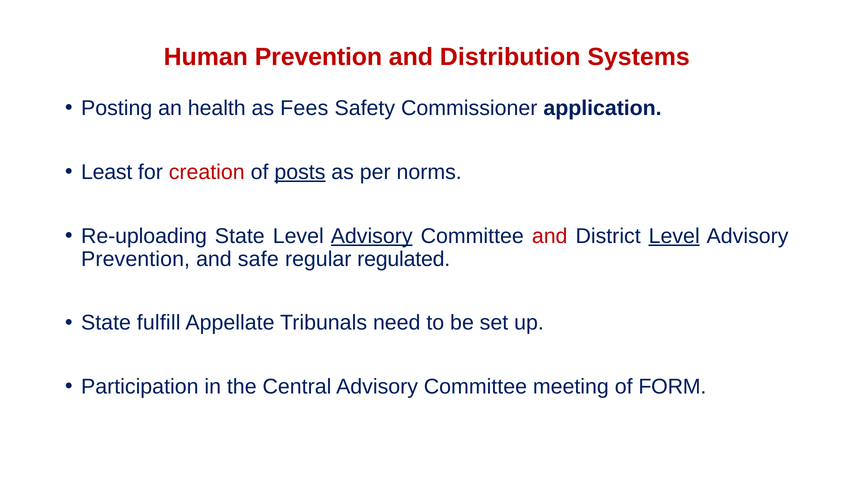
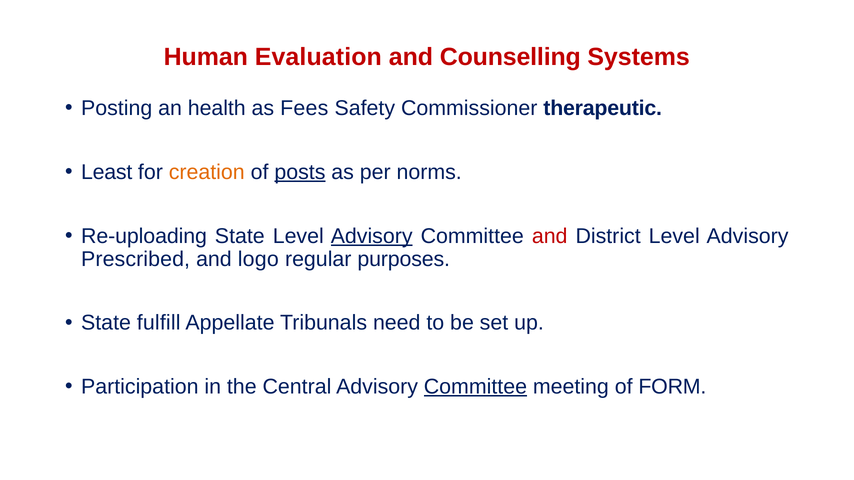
Human Prevention: Prevention -> Evaluation (318, 57)
Distribution: Distribution -> Counselling (510, 57)
application: application -> therapeutic (603, 108)
creation colour: red -> orange (207, 172)
Level underline: present -> none (674, 236)
Prevention: Prevention -> Prescribed (136, 259)
safe: safe -> logo (258, 259)
regulated: regulated -> purposes (404, 259)
Committee underline: none -> present (475, 387)
